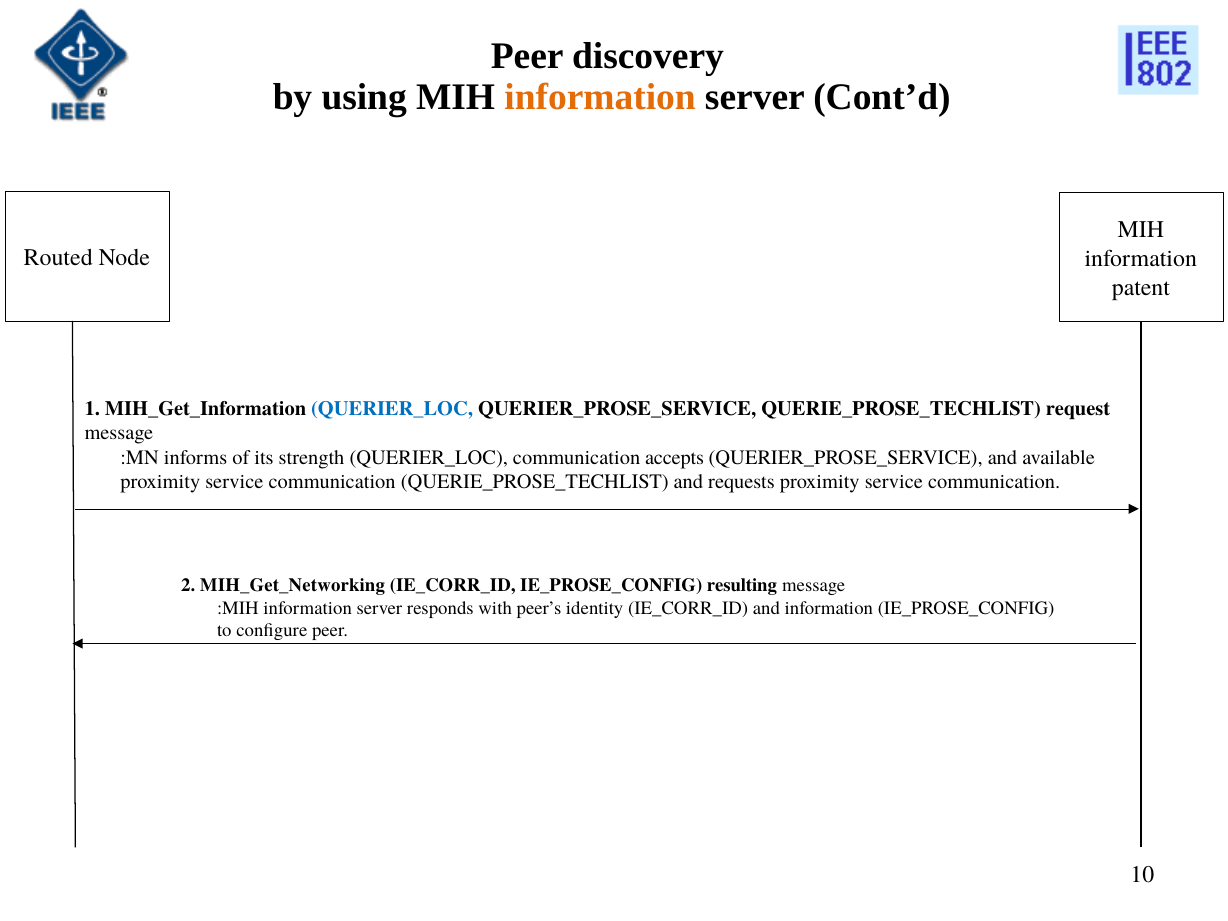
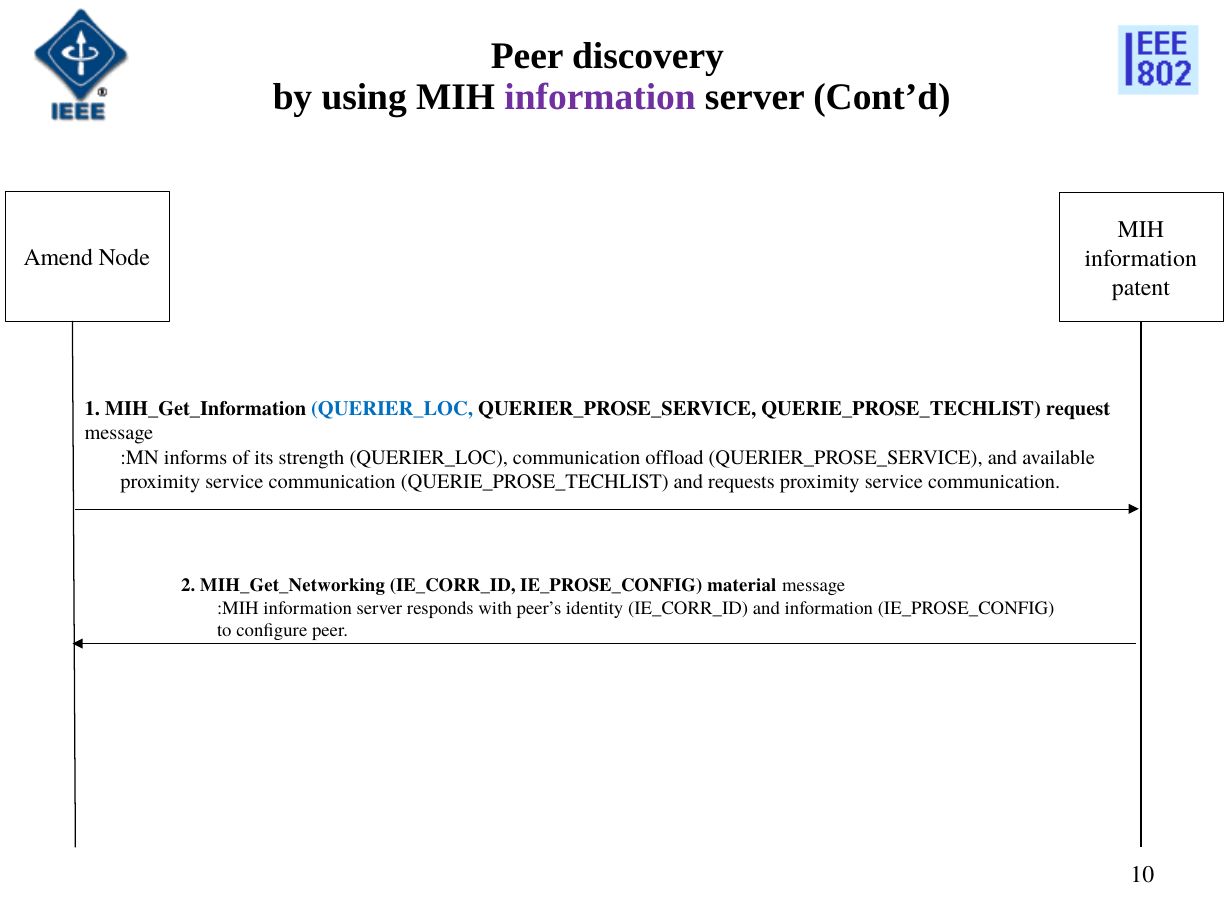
information colour: orange -> purple (600, 97)
Routed: Routed -> Amend (58, 258)
accepts: accepts -> offload (674, 457)
resulting: resulting -> material (742, 585)
